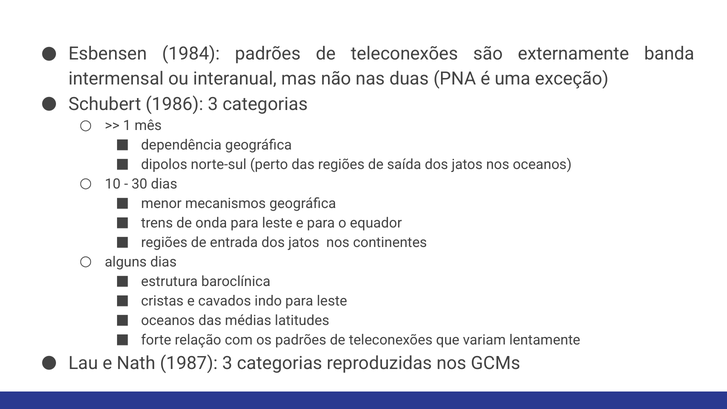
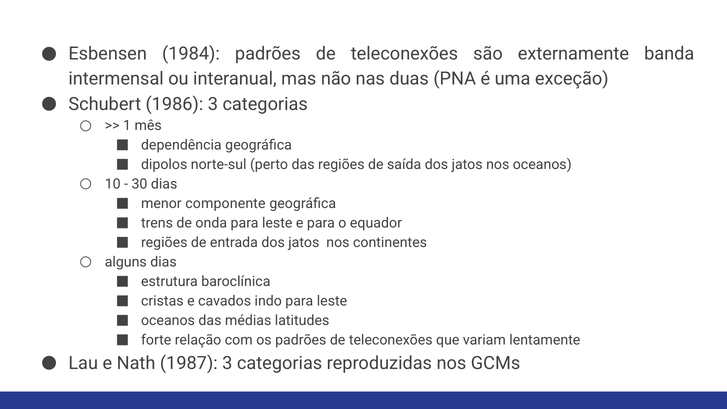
mecanismos: mecanismos -> componente (225, 204)
